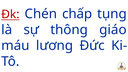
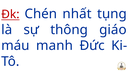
chấp: chấp -> nhất (77, 14)
lương: lương -> manh (54, 46)
